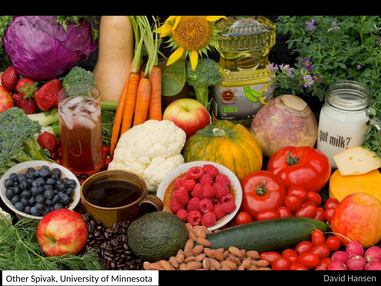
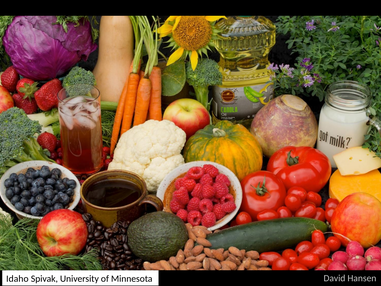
Other: Other -> Idaho (17, 278)
